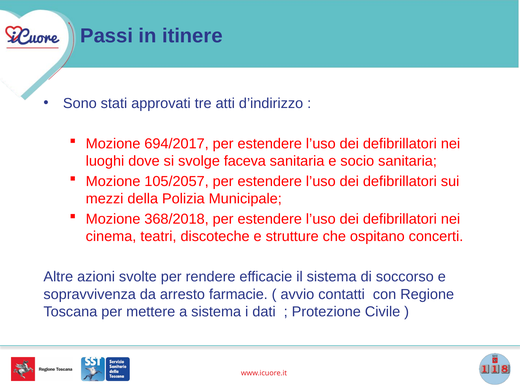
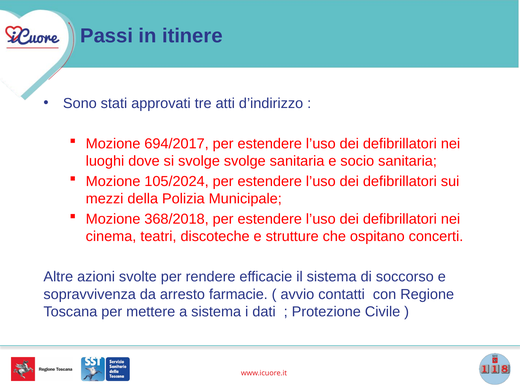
svolge faceva: faceva -> svolge (245, 161)
105/2057: 105/2057 -> 105/2024 (177, 181)
